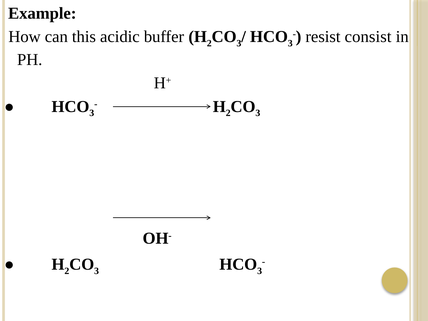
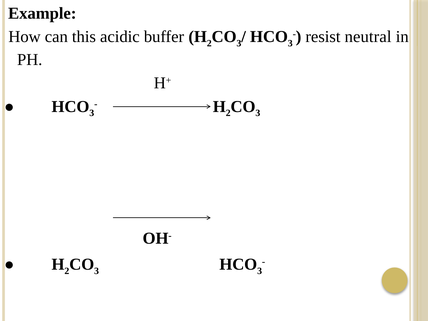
consist: consist -> neutral (368, 37)
